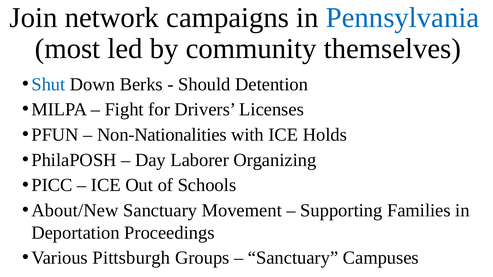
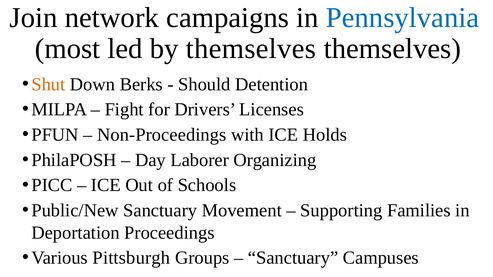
by community: community -> themselves (251, 49)
Shut colour: blue -> orange (48, 84)
Non-Nationalities: Non-Nationalities -> Non-Proceedings (162, 135)
About/New: About/New -> Public/New (75, 211)
